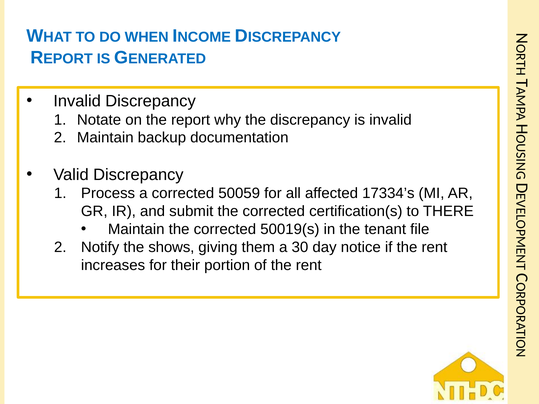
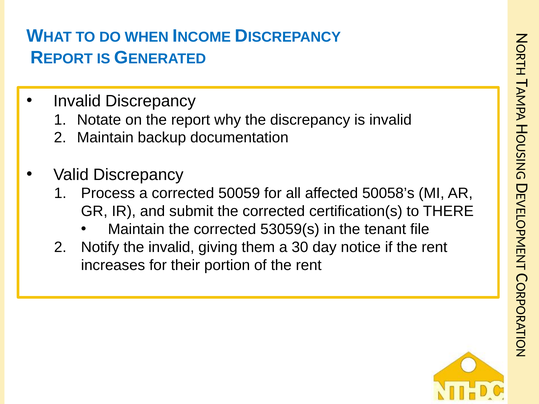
17334’s: 17334’s -> 50058’s (388, 194)
50019(s: 50019(s -> 53059(s (290, 229)
the shows: shows -> invalid (171, 247)
